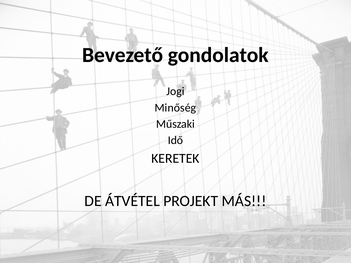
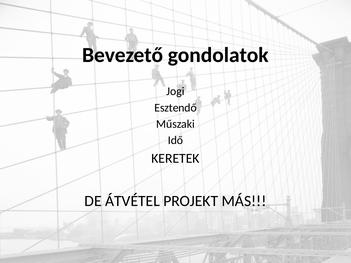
Minőség: Minőség -> Esztendő (176, 108)
